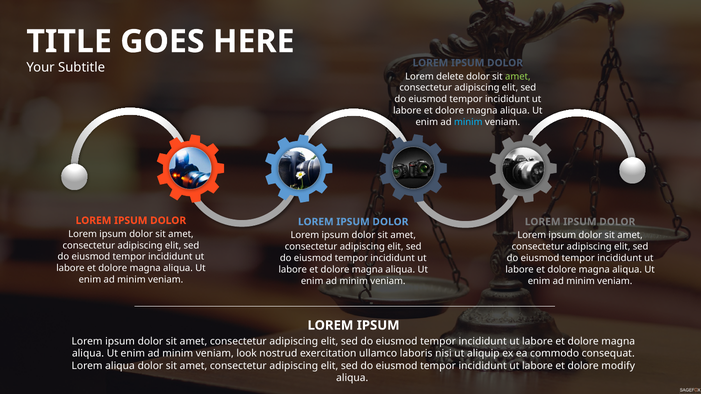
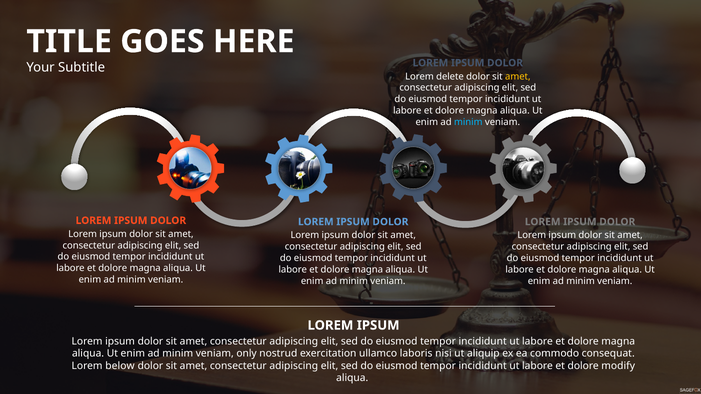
amet colour: light green -> yellow (518, 77)
look: look -> only (247, 354)
Lorem aliqua: aliqua -> below (120, 366)
